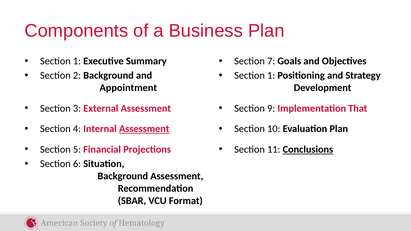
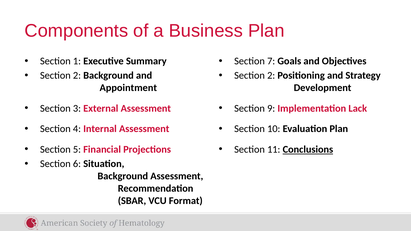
1: 1 -> 2 (271, 76)
That: That -> Lack (358, 108)
Assessment underline: present -> none (144, 129)
